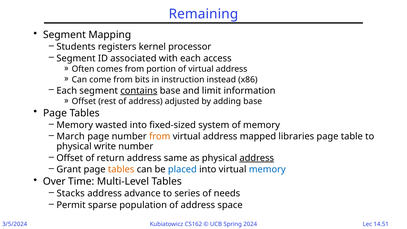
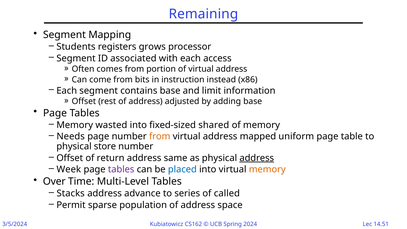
kernel: kernel -> grows (152, 47)
contains underline: present -> none (139, 91)
system: system -> shared (214, 125)
March: March -> Needs (71, 136)
libraries: libraries -> uniform (296, 136)
write: write -> store (105, 147)
Grant: Grant -> Week (69, 169)
tables colour: orange -> purple (121, 169)
memory colour: blue -> orange (267, 169)
needs: needs -> called (227, 193)
